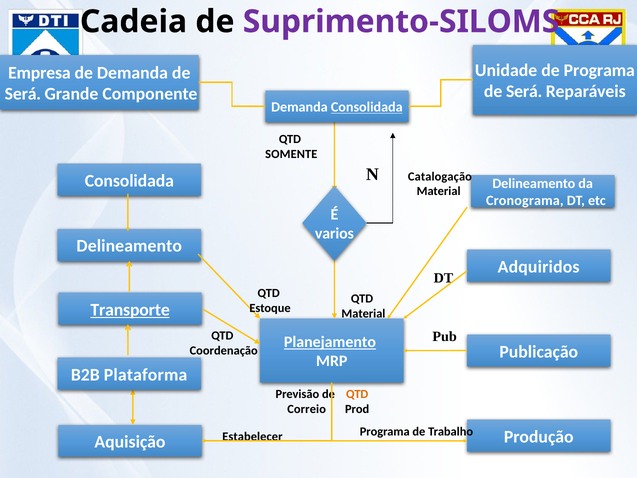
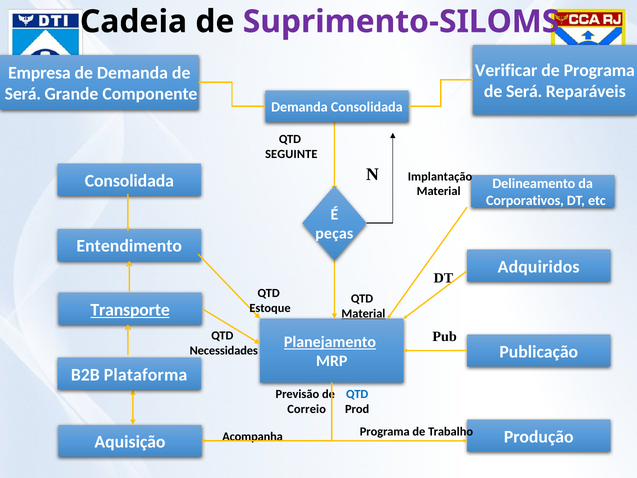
Unidade: Unidade -> Verificar (506, 70)
Consolidada underline: present -> none (367, 107)
SOMENTE: SOMENTE -> SEGUINTE (291, 154)
Catalogação: Catalogação -> Implantação (440, 176)
Cronograma: Cronograma -> Corporativos (525, 201)
varios: varios -> peças (334, 234)
Delineamento: Delineamento -> Entendimento (129, 246)
Material underline: none -> present (363, 313)
Coordenação: Coordenação -> Necessidades (224, 350)
QTD colour: orange -> blue (357, 394)
Estabelecer: Estabelecer -> Acompanha (253, 437)
